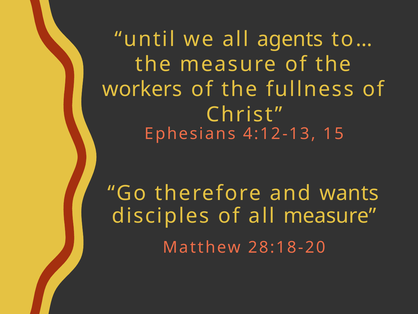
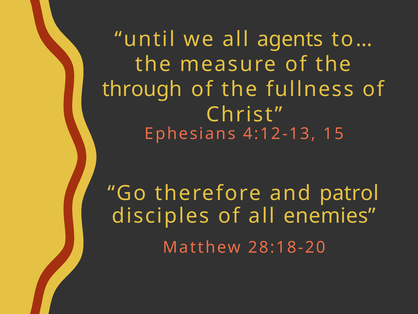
workers: workers -> through (142, 89)
wants: wants -> patrol (349, 193)
all measure: measure -> enemies (330, 216)
